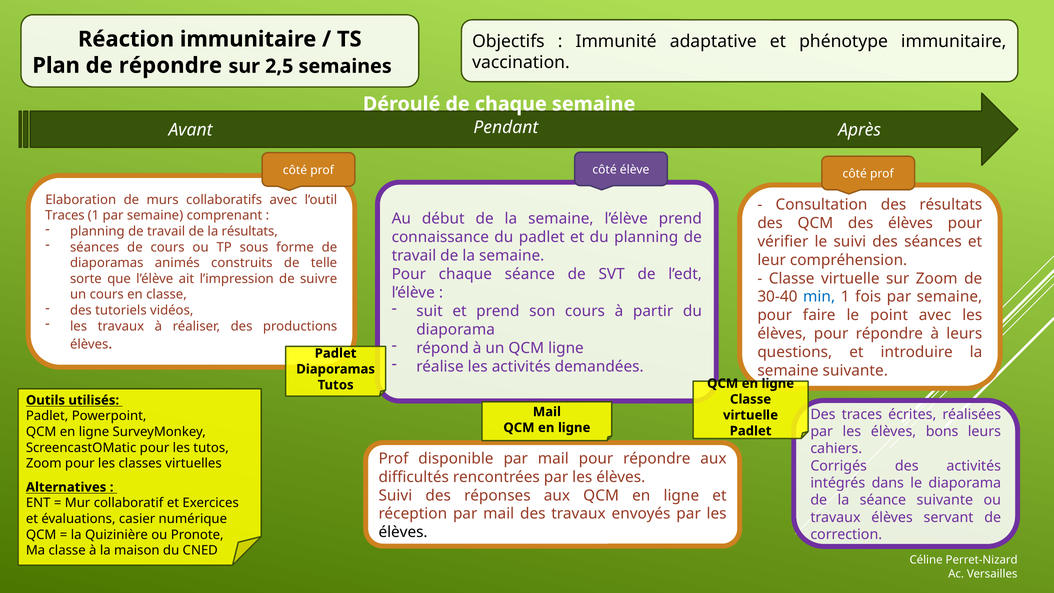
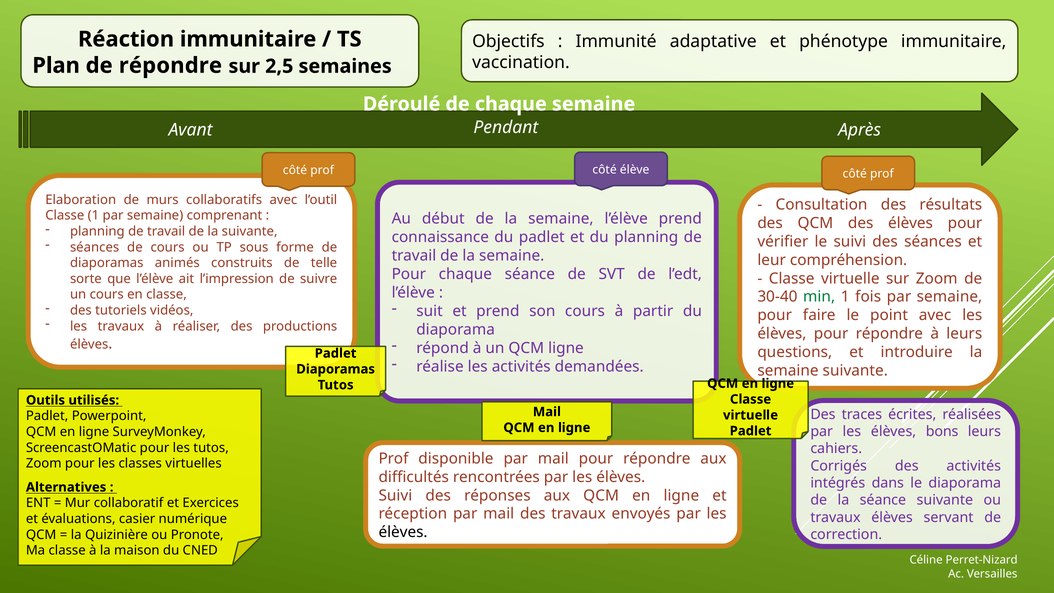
Traces: Traces -> Classe (65, 215)
la résultats: résultats -> suivante (250, 231)
min colour: blue -> green (819, 297)
